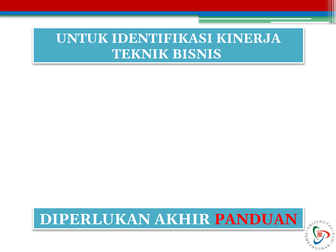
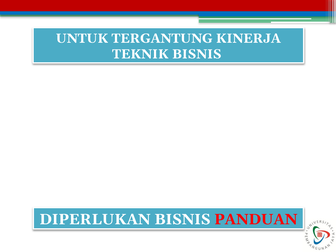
IDENTIFIKASI: IDENTIFIKASI -> TERGANTUNG (162, 38)
DIPERLUKAN AKHIR: AKHIR -> BISNIS (182, 219)
